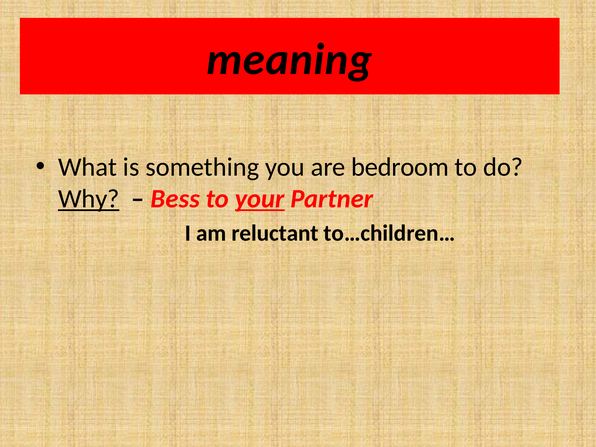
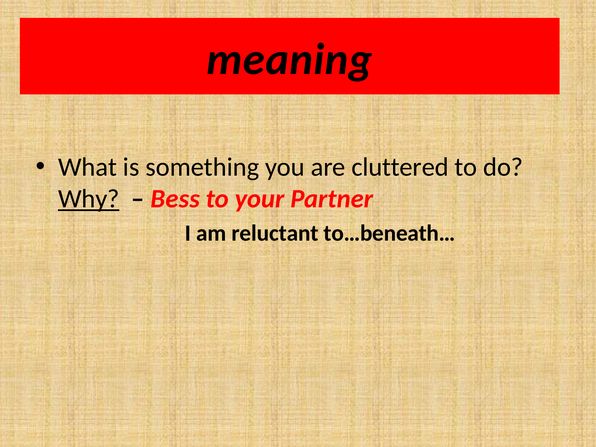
bedroom: bedroom -> cluttered (400, 167)
your underline: present -> none (260, 199)
to…children…: to…children… -> to…beneath… (389, 233)
